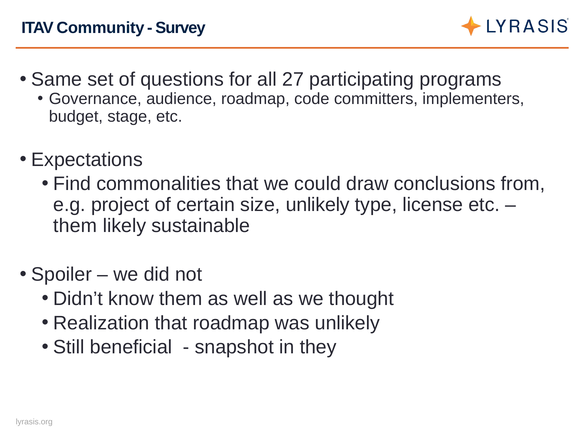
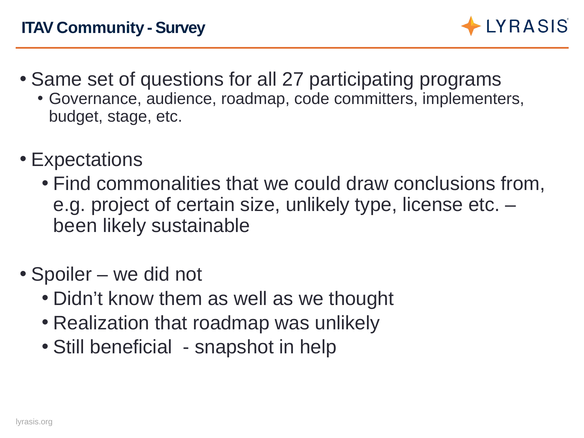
them: them -> been (75, 226)
they: they -> help (318, 347)
